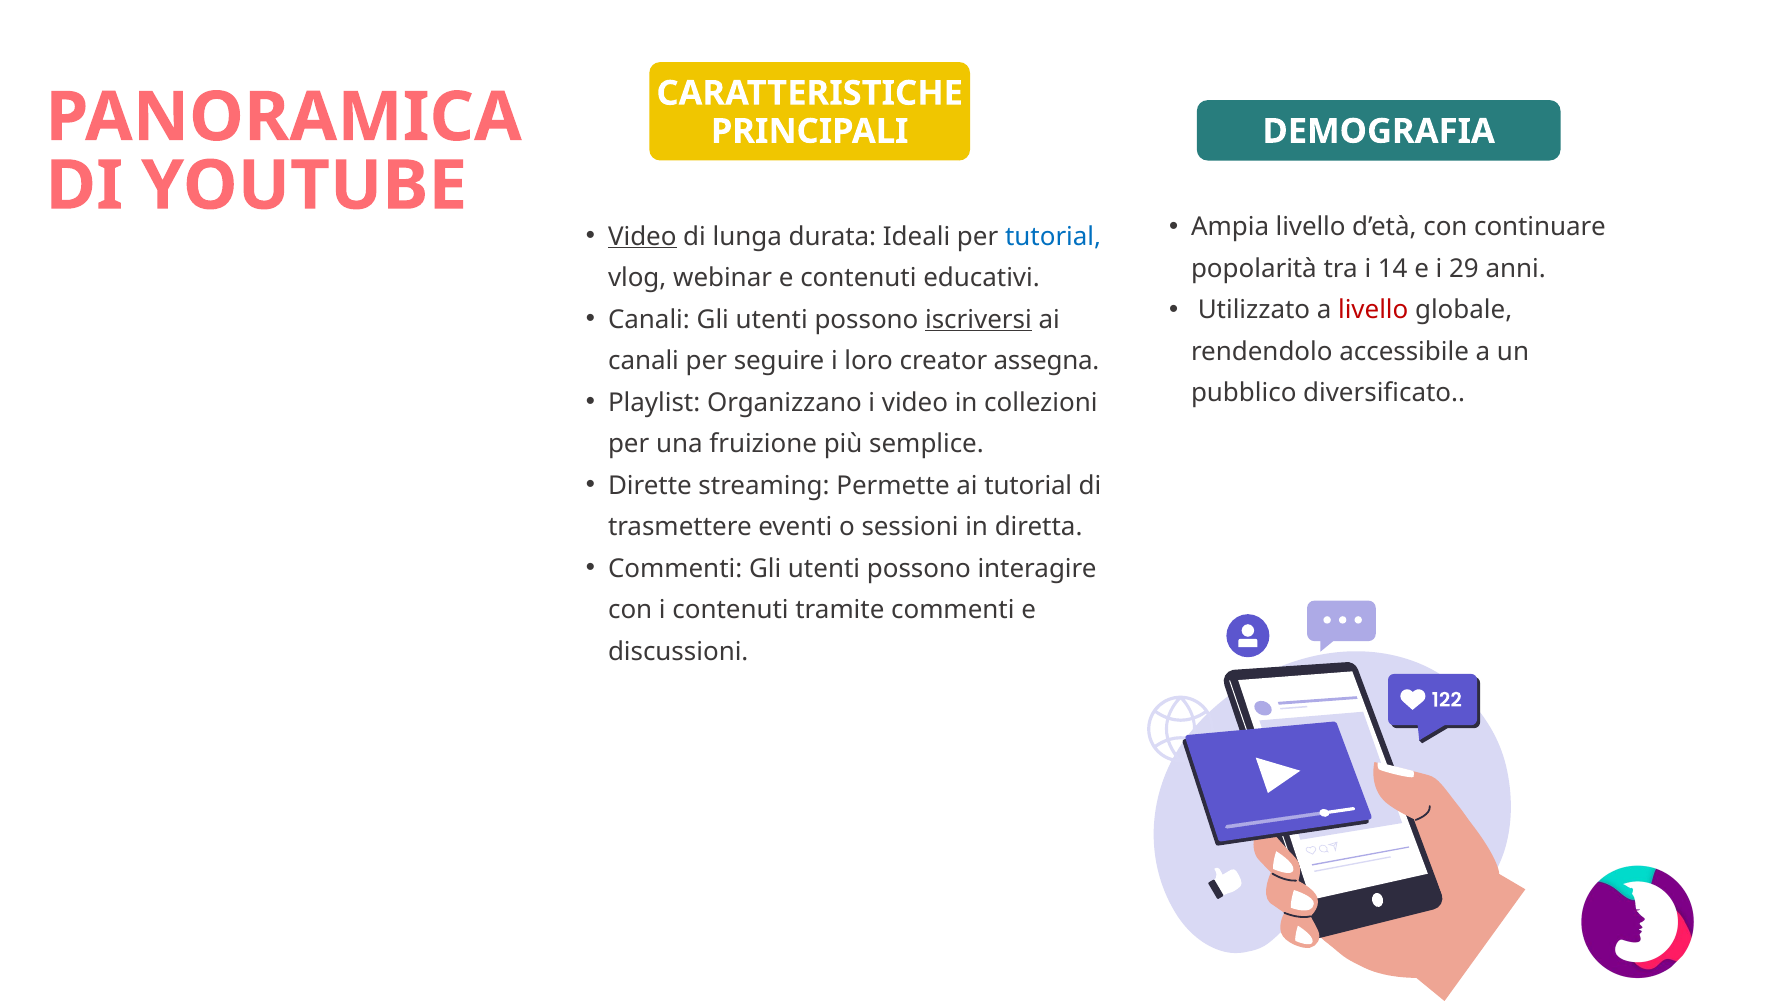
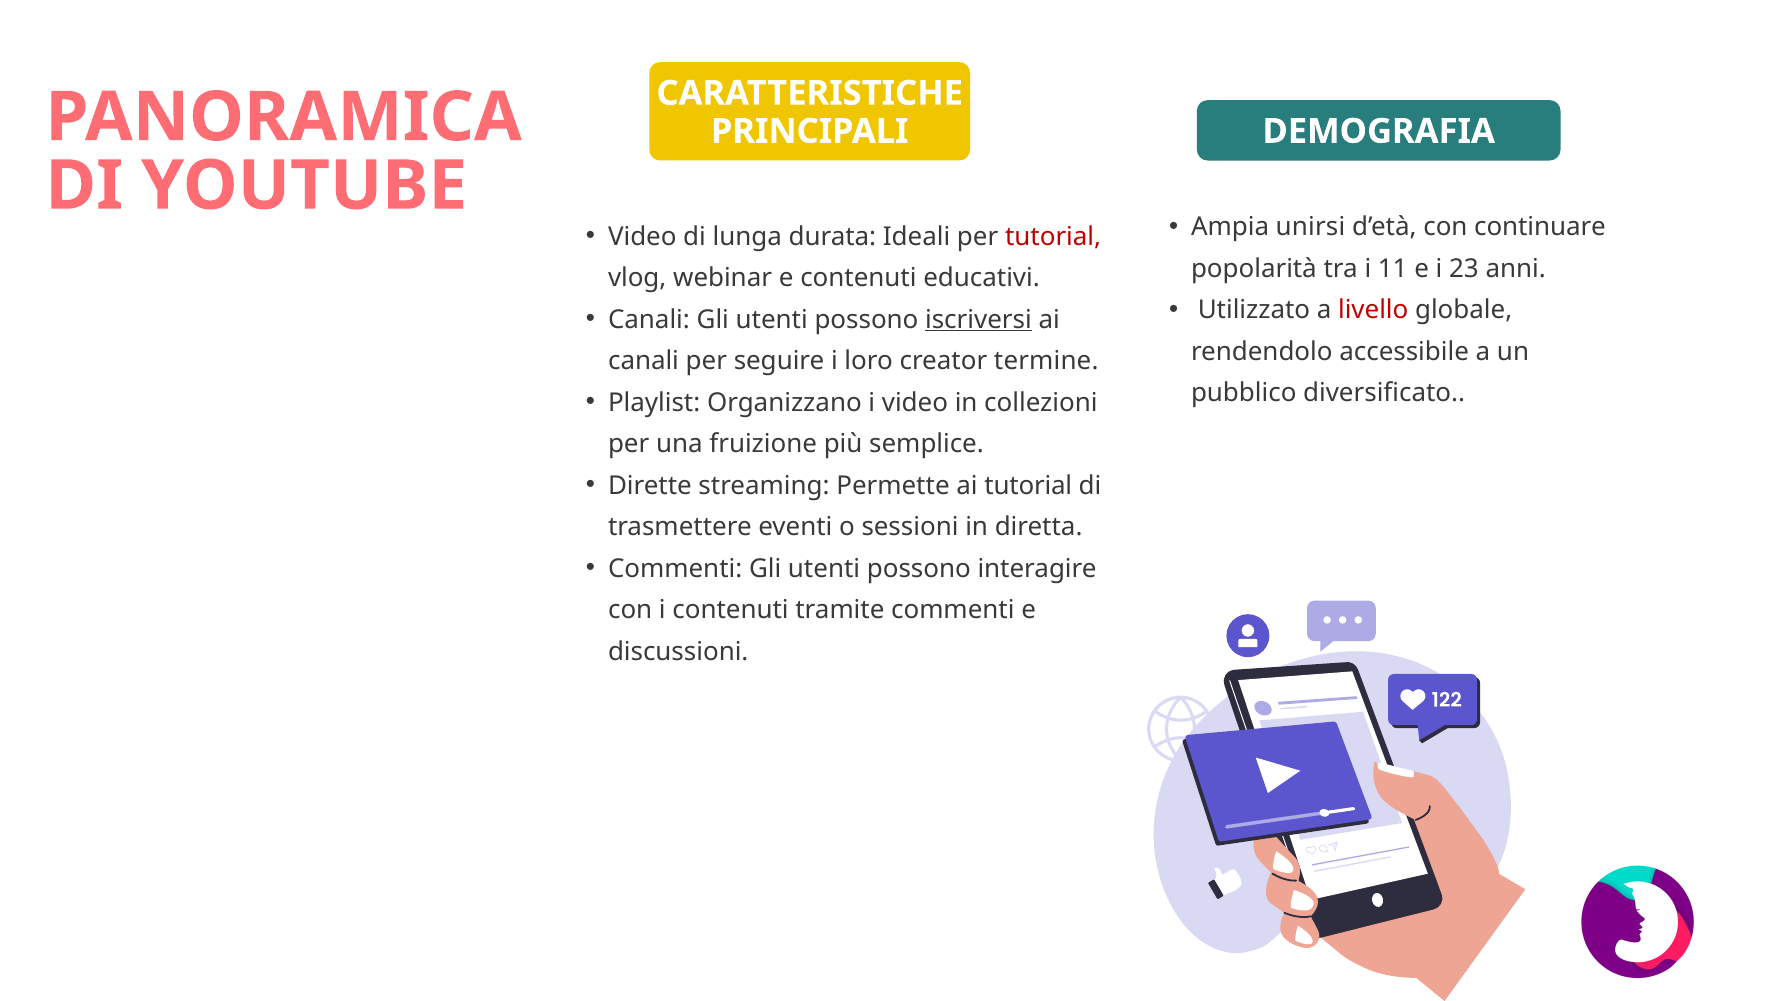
Ampia livello: livello -> unirsi (1310, 227)
Video underline: present -> none (642, 236)
tutorial colour: blue -> red (1053, 236)
14: 14 -> 11 (1393, 269)
29: 29 -> 23 (1464, 269)
assegna: assegna -> termine (1046, 361)
